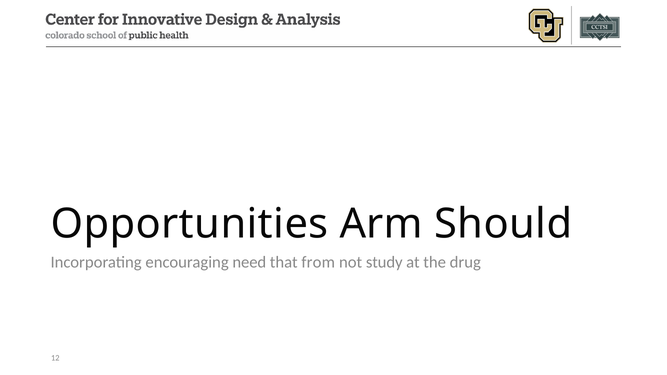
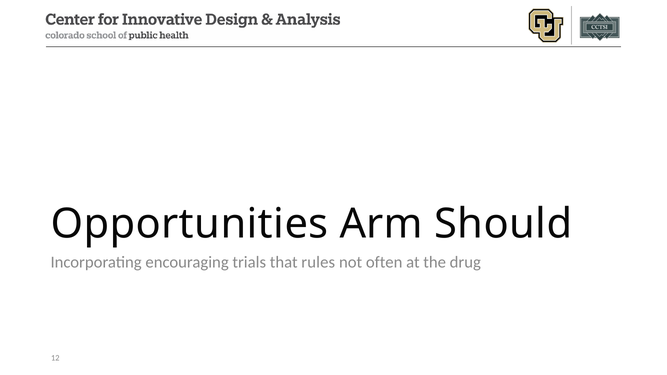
need: need -> trials (249, 263)
from: from -> rules (318, 263)
study: study -> often (384, 263)
